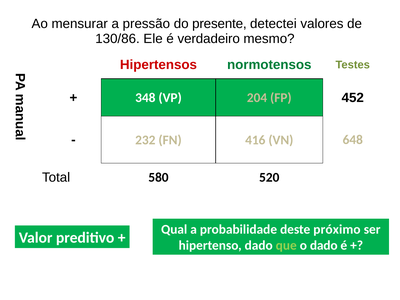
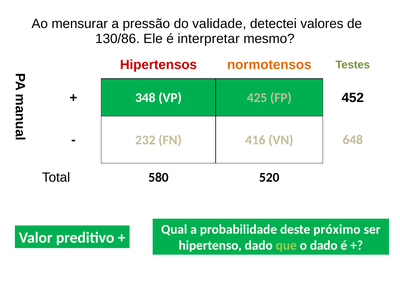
presente: presente -> validade (219, 24)
verdadeiro: verdadeiro -> interpretar (209, 39)
normotensos colour: green -> orange (269, 65)
204: 204 -> 425 (257, 98)
